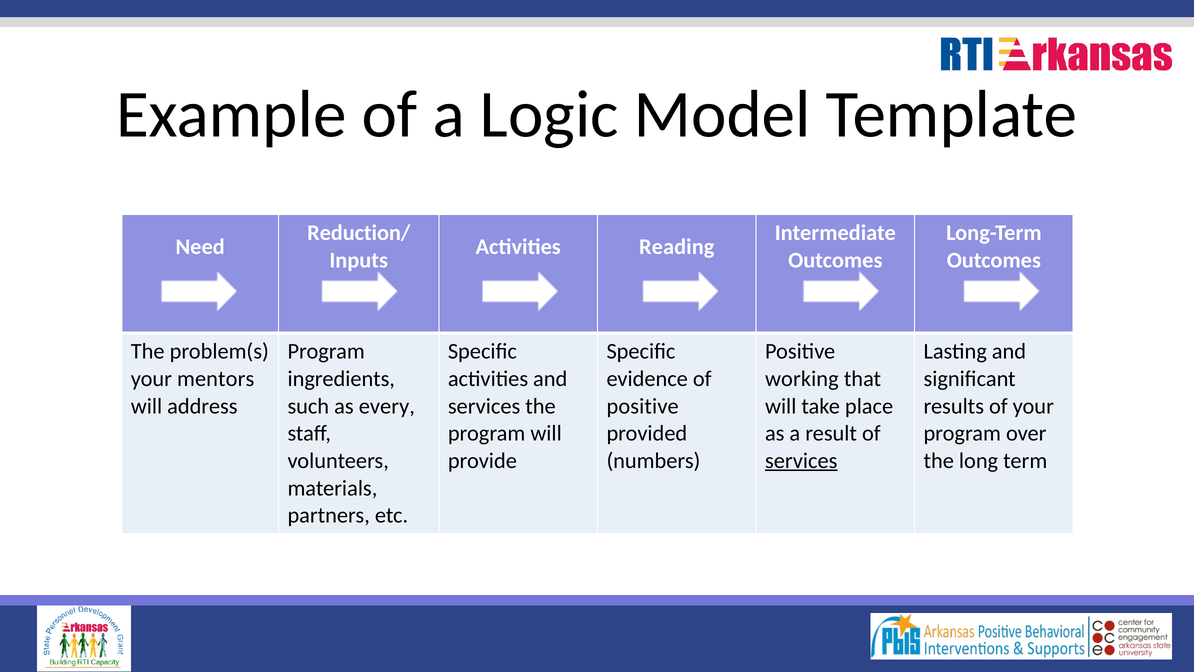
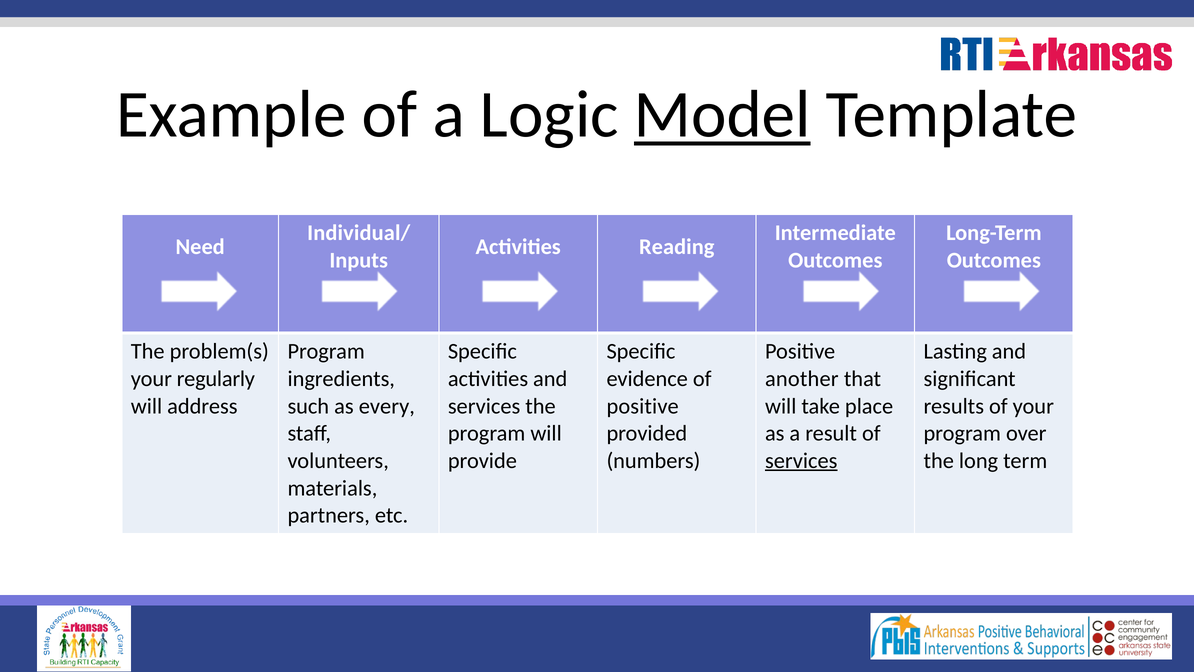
Model underline: none -> present (722, 115)
Reduction/: Reduction/ -> Individual/ (359, 233)
mentors: mentors -> regularly (216, 379)
working: working -> another (802, 379)
